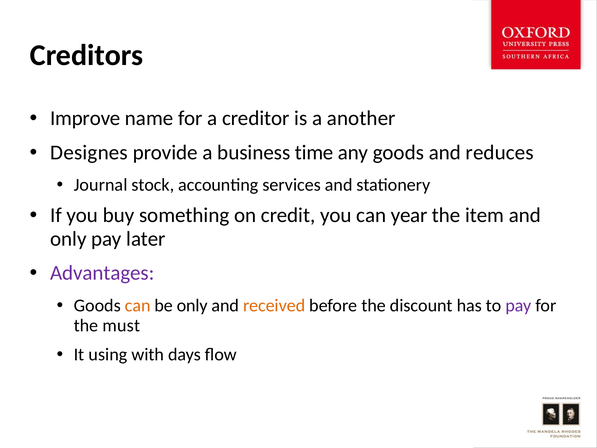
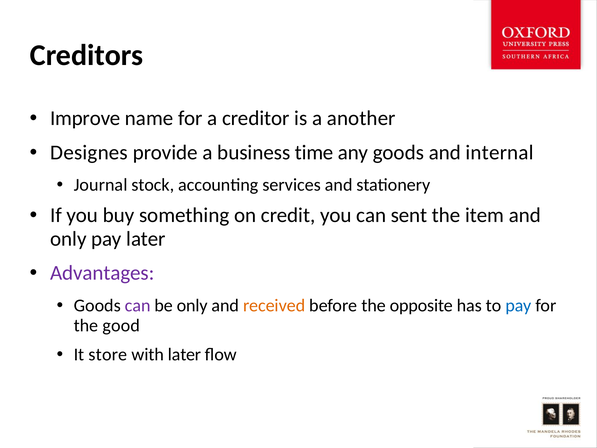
reduces: reduces -> internal (500, 152)
year: year -> sent (409, 215)
can colour: orange -> purple (138, 305)
discount: discount -> opposite (421, 305)
pay colour: purple -> blue (518, 305)
must: must -> good (121, 325)
using: using -> store (108, 354)
with days: days -> later (185, 354)
